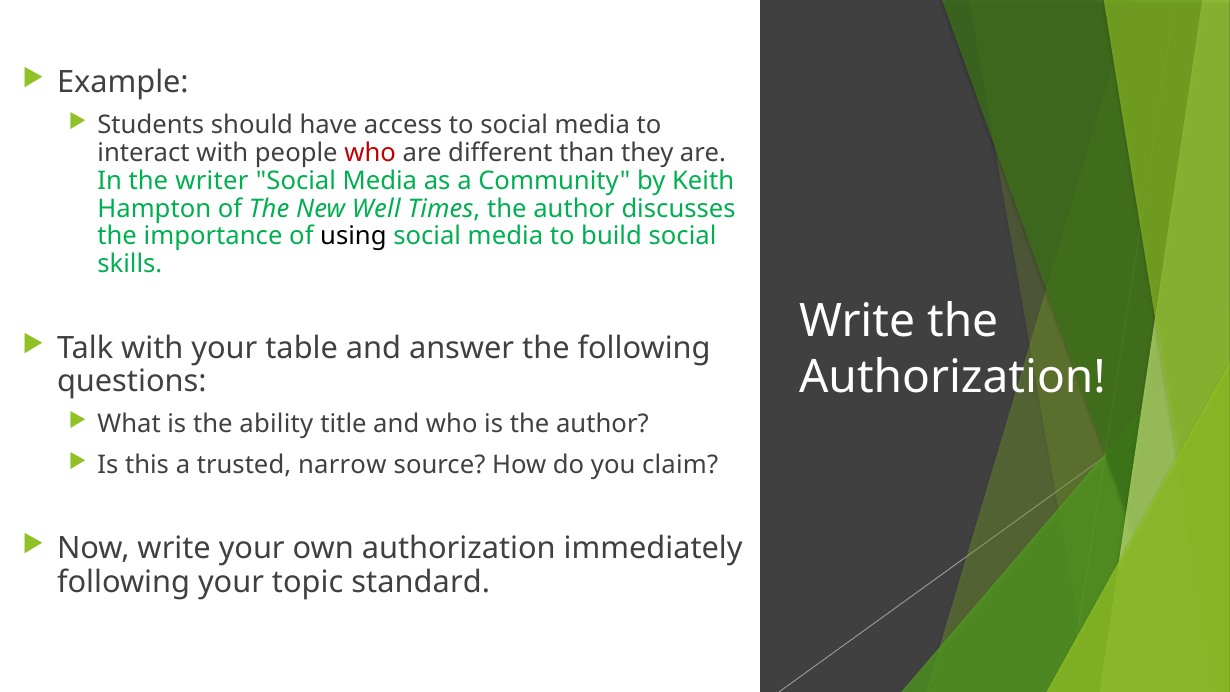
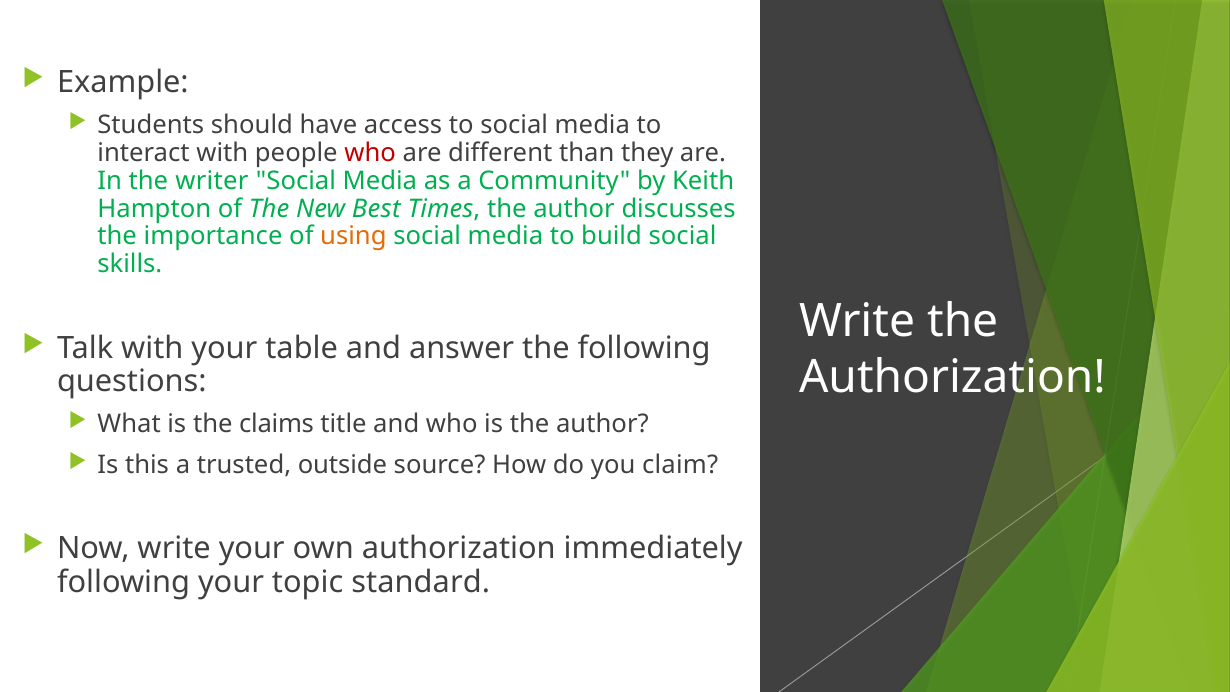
Well: Well -> Best (376, 209)
using colour: black -> orange (353, 236)
ability: ability -> claims (277, 424)
narrow: narrow -> outside (342, 465)
